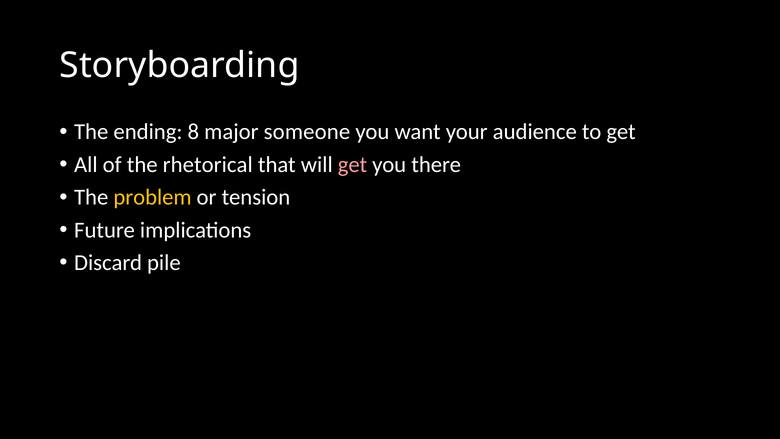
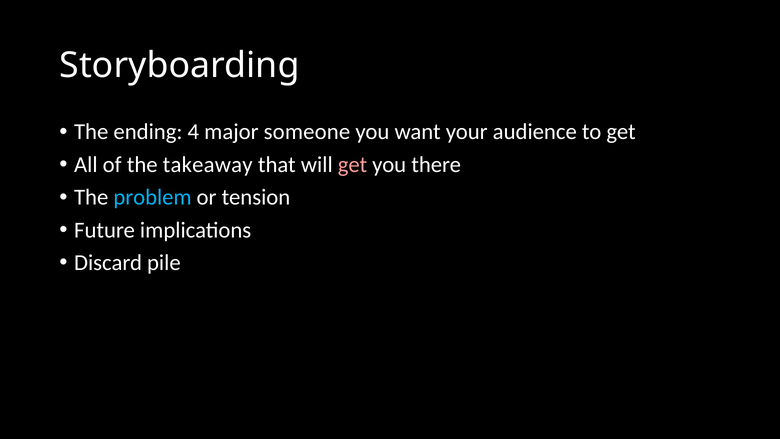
8: 8 -> 4 (193, 132)
rhetorical: rhetorical -> takeaway (208, 165)
problem colour: yellow -> light blue (153, 197)
